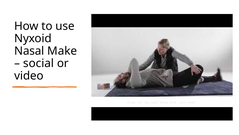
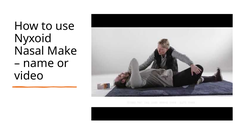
social: social -> name (39, 63)
